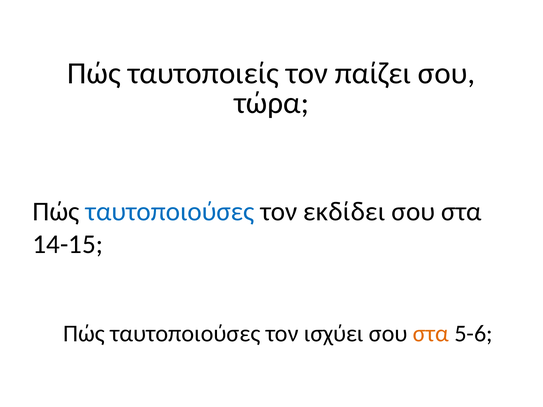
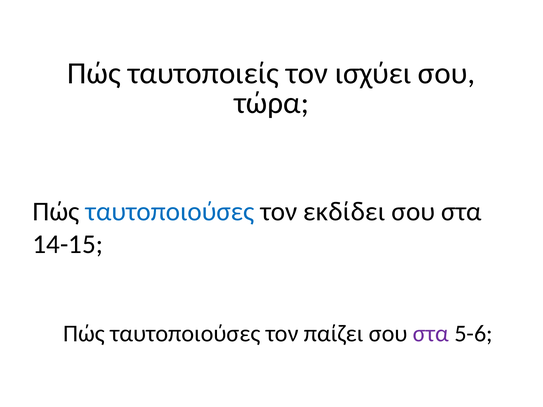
παίζει: παίζει -> ισχύει (373, 73)
ισχύει: ισχύει -> παίζει (334, 334)
στα colour: orange -> purple (431, 334)
